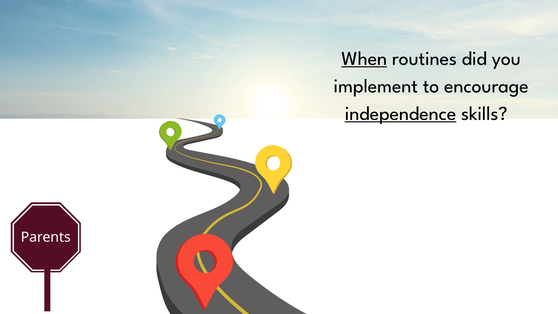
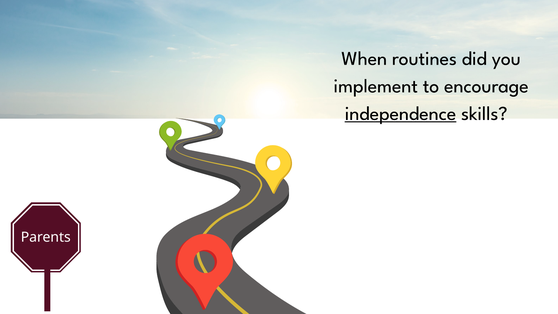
When underline: present -> none (364, 58)
